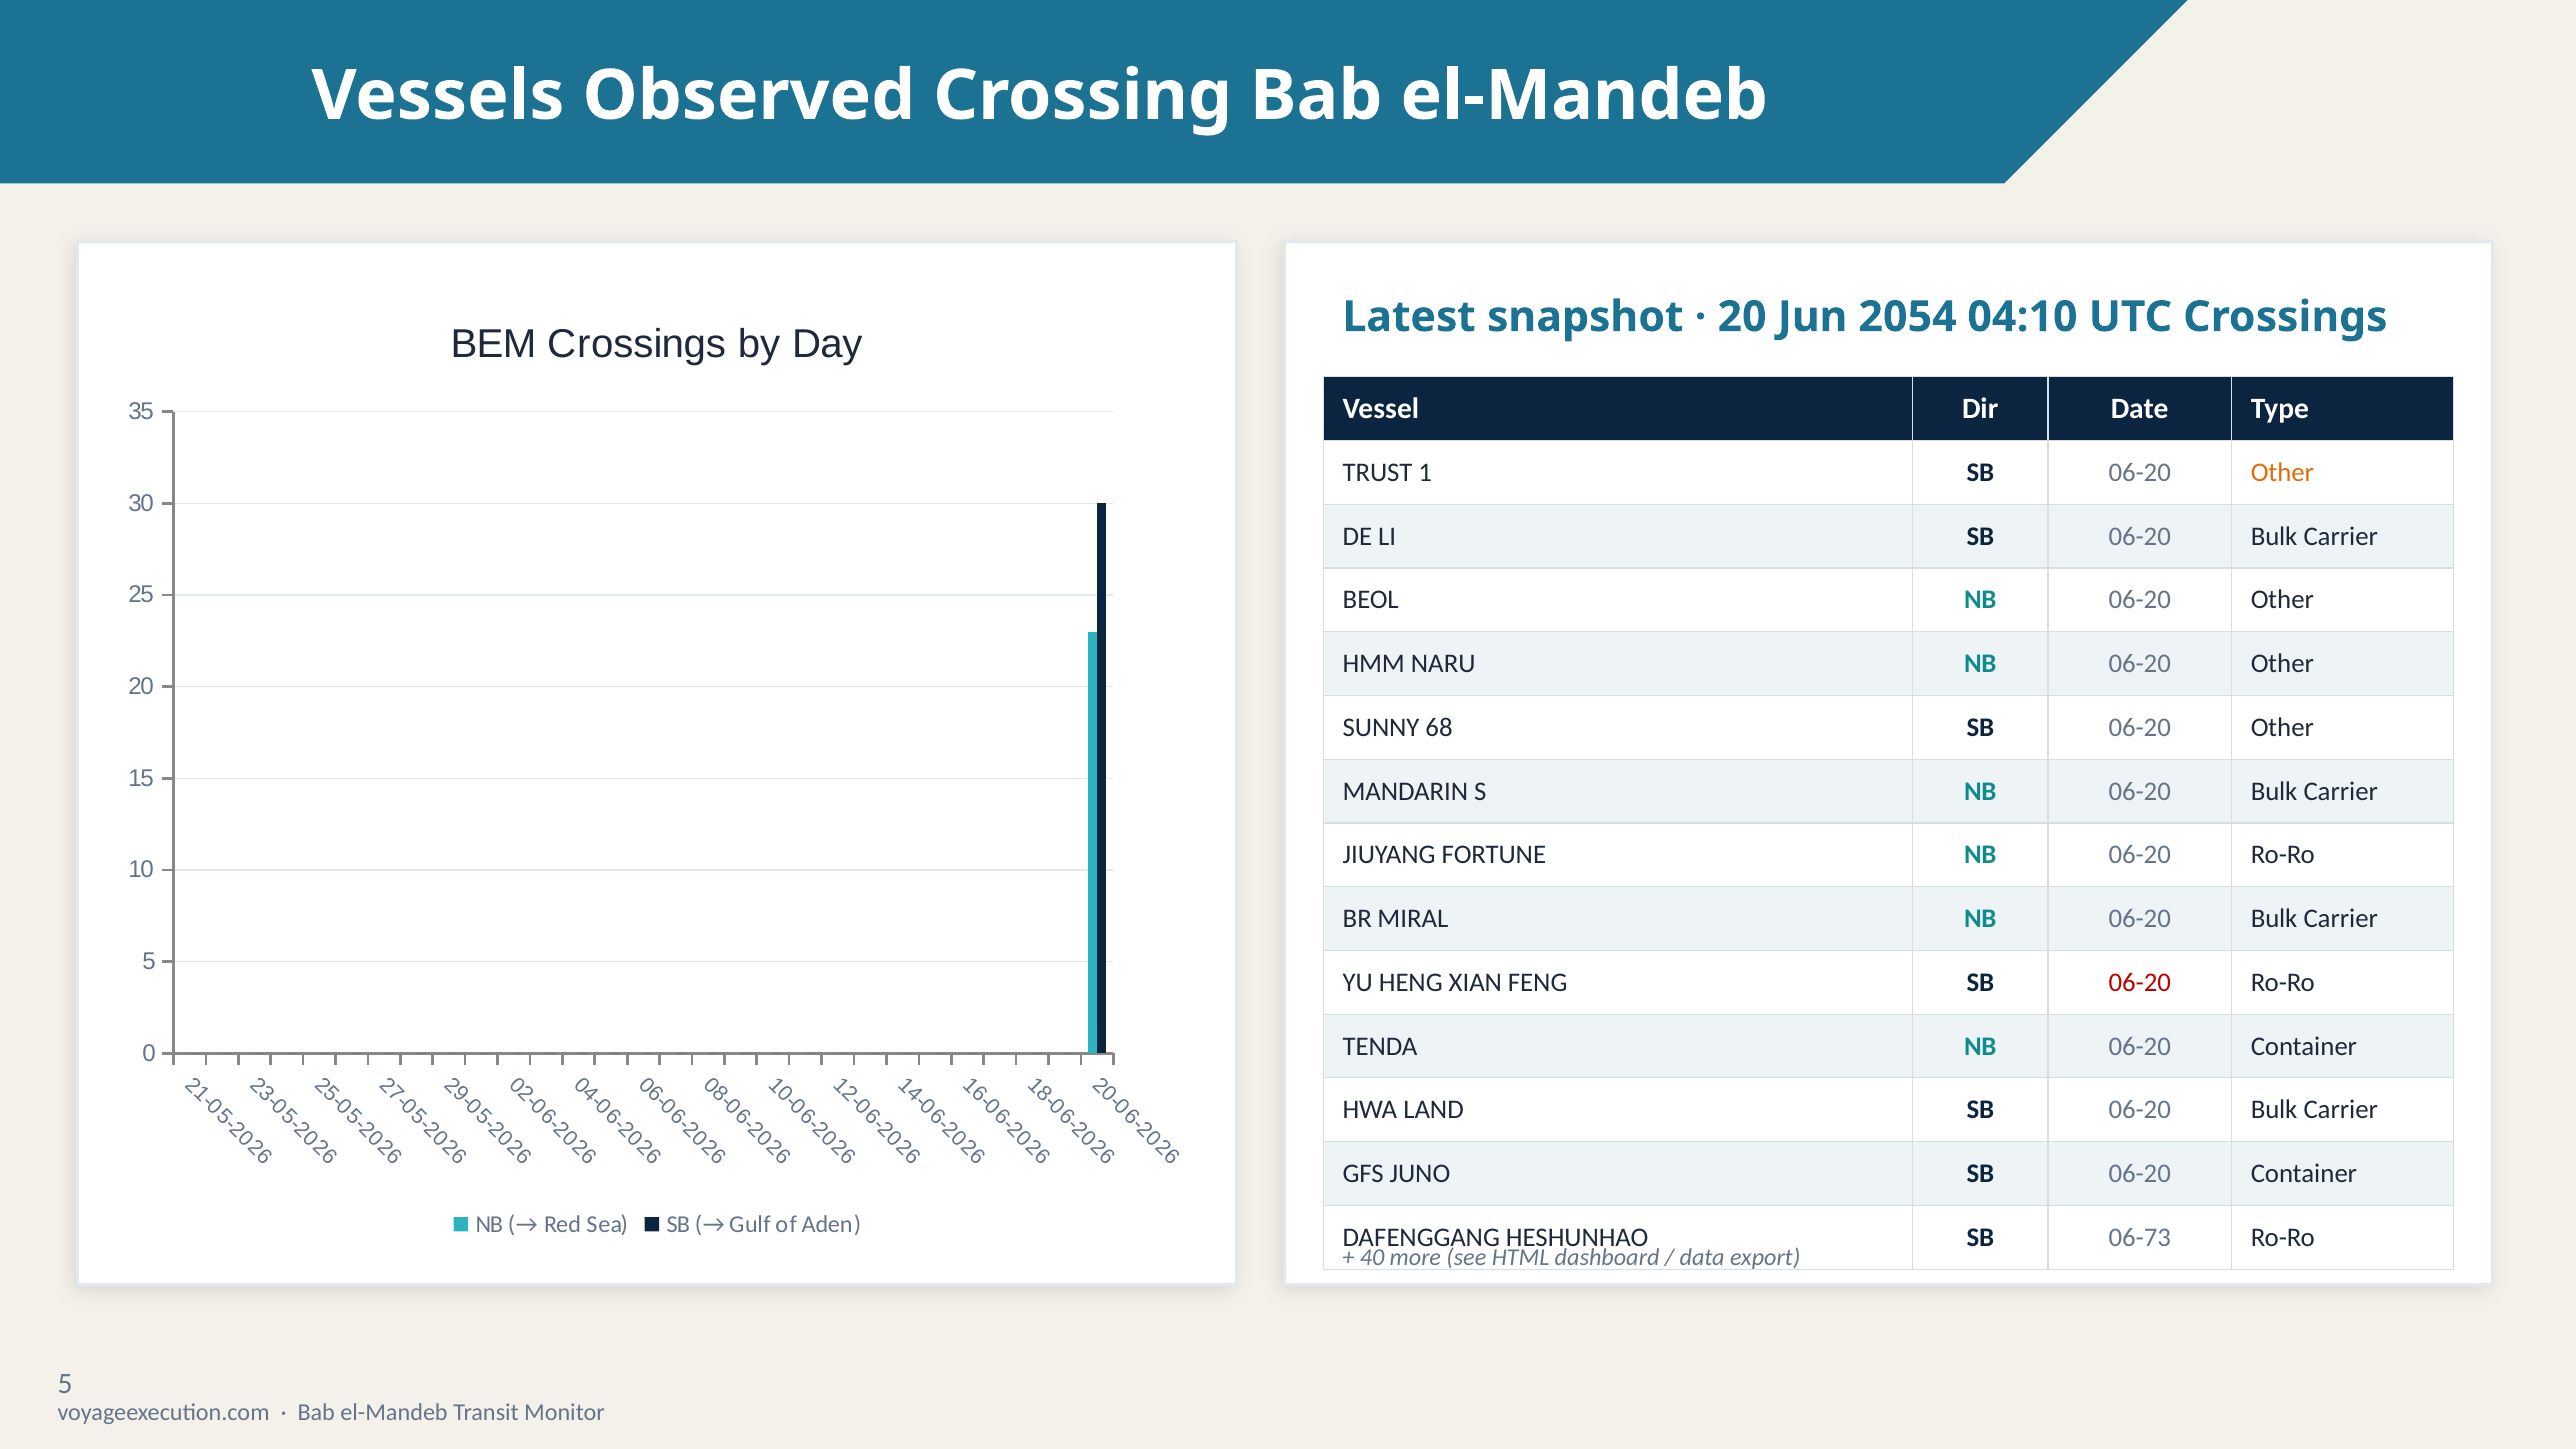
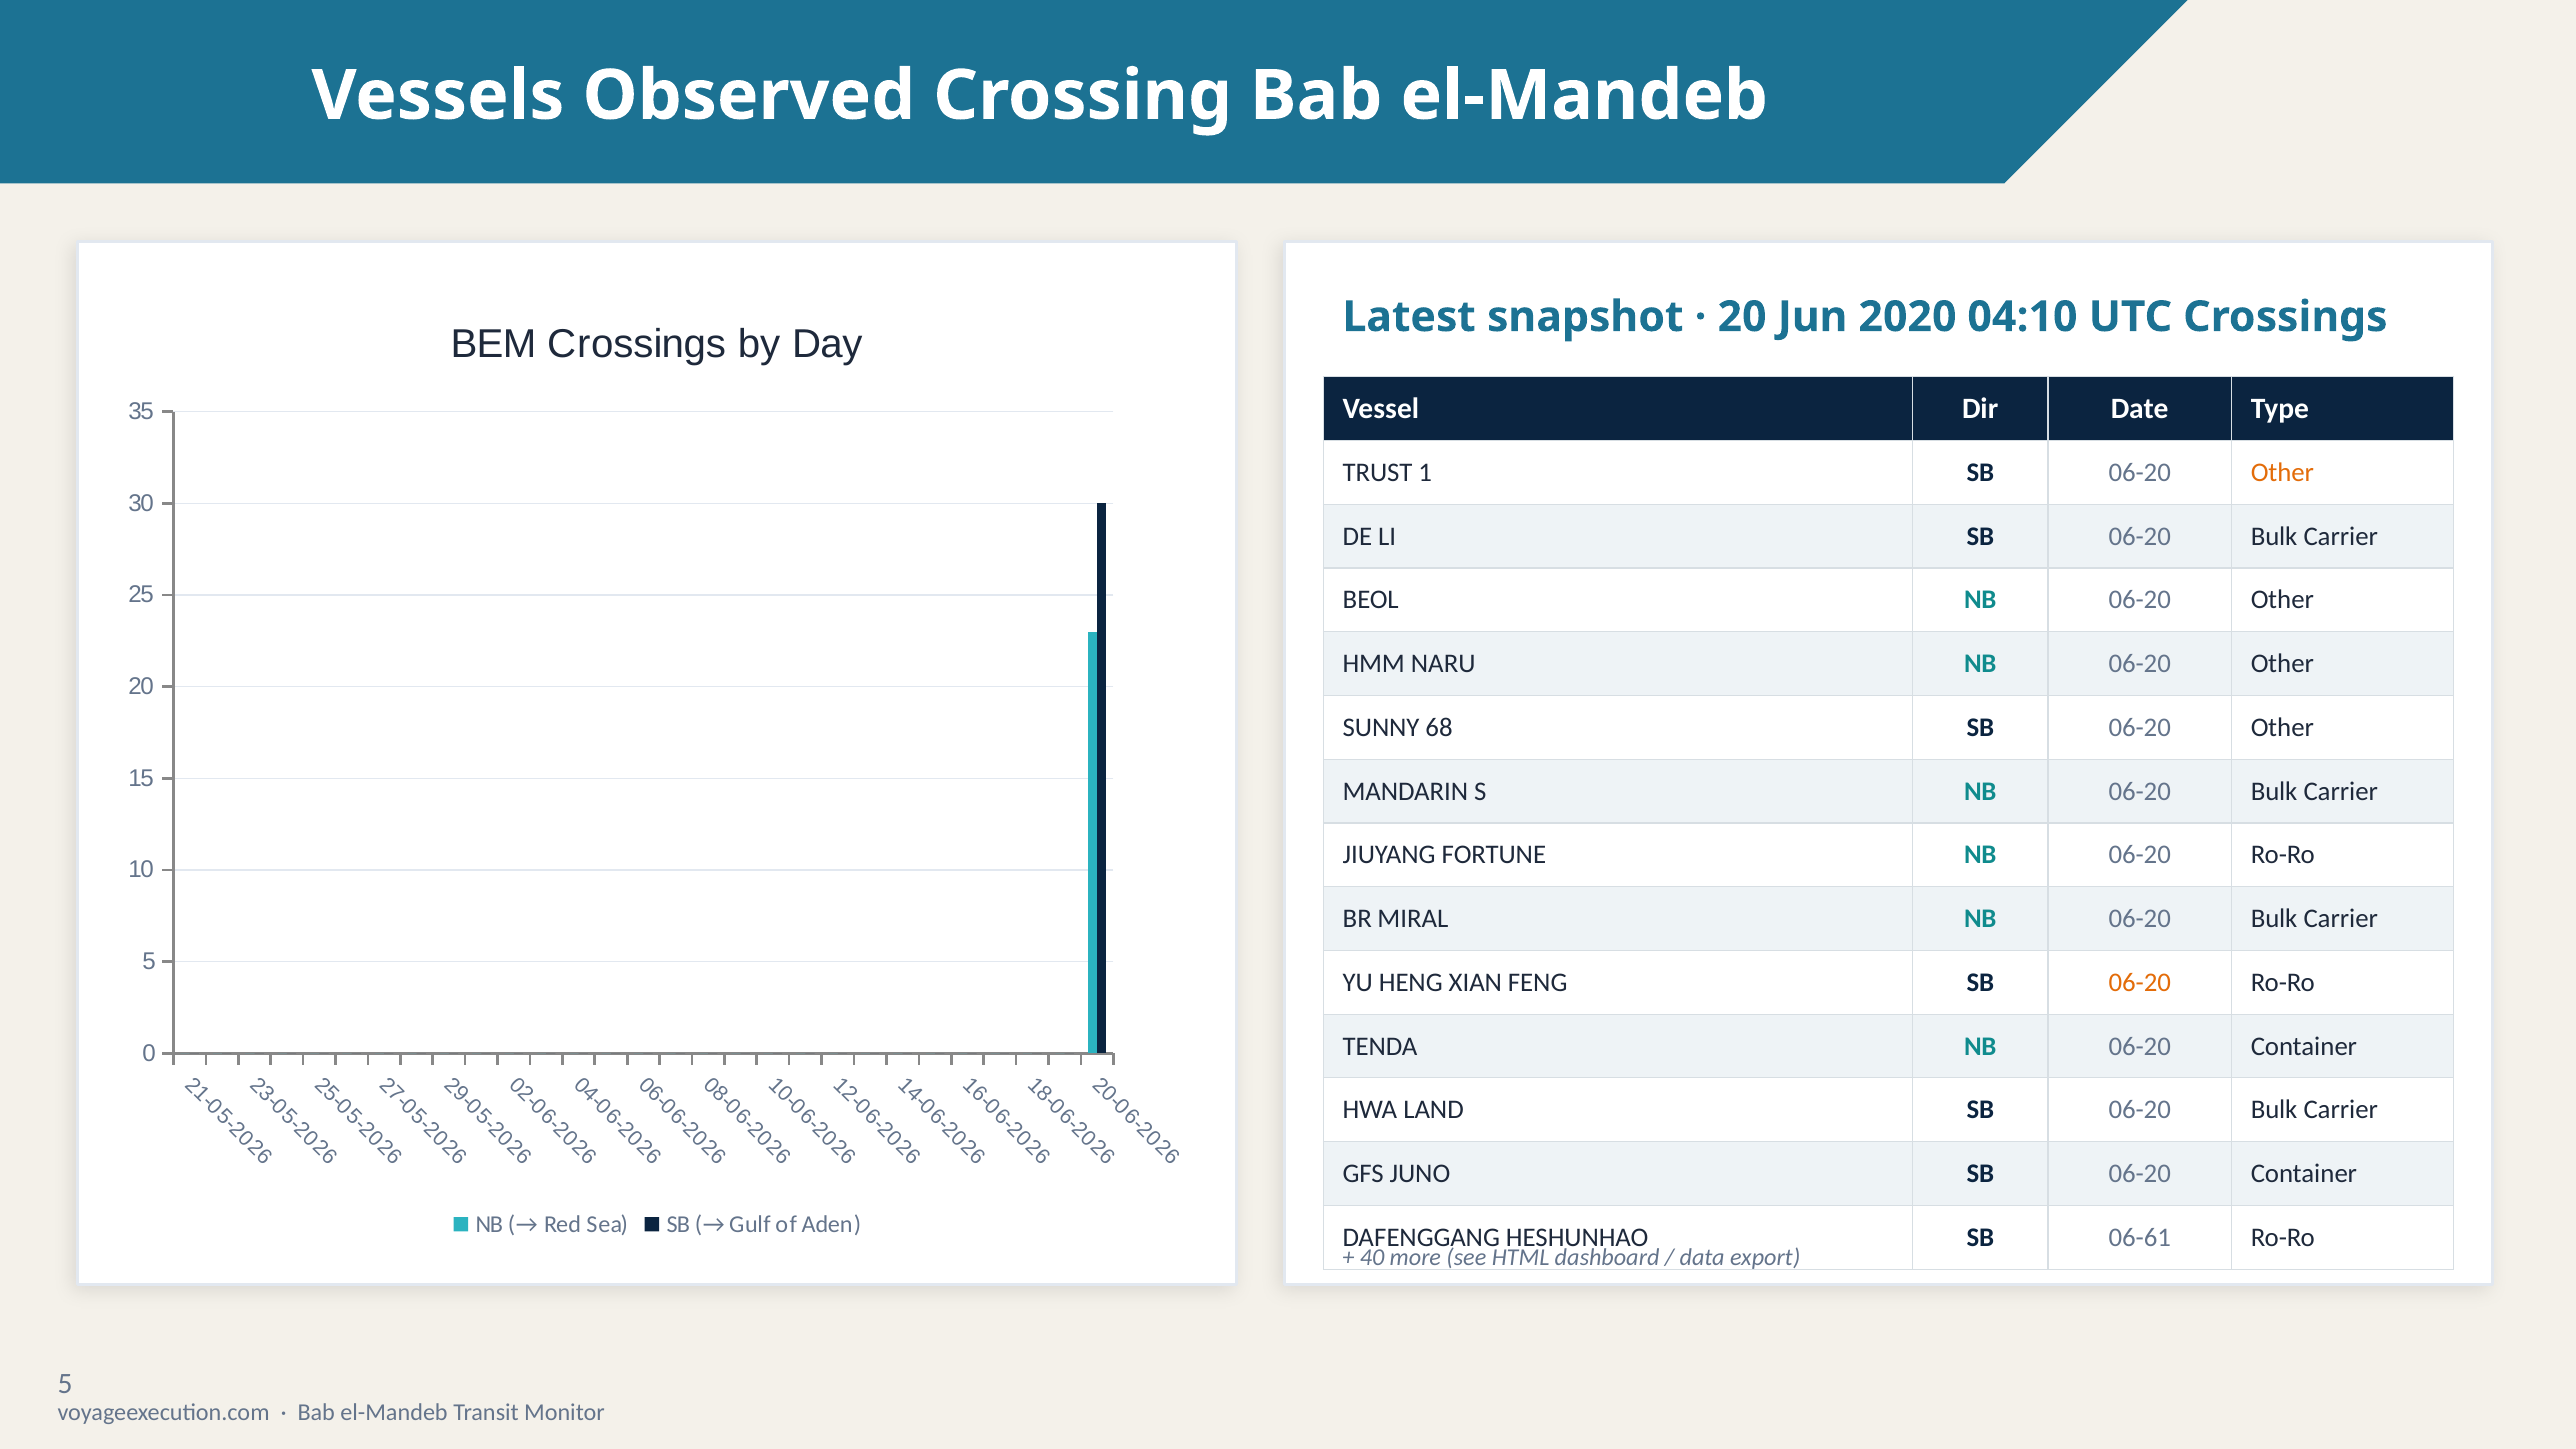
2054: 2054 -> 2020 (1908, 317)
06-20 colour: red -> orange (2140, 983)
06-73: 06-73 -> 06-61 (2140, 1237)
